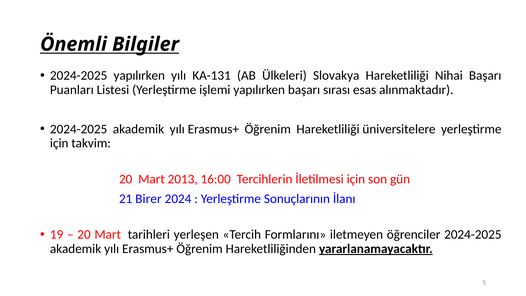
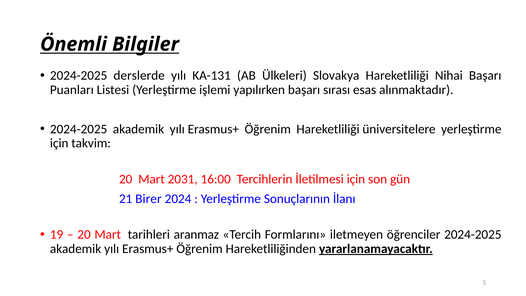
2024-2025 yapılırken: yapılırken -> derslerde (139, 76)
2013: 2013 -> 2031 (183, 179)
yerleşen: yerleşen -> aranmaz (196, 235)
